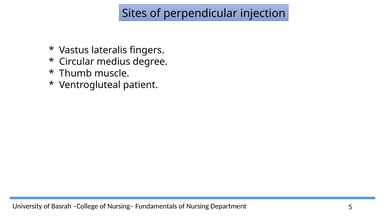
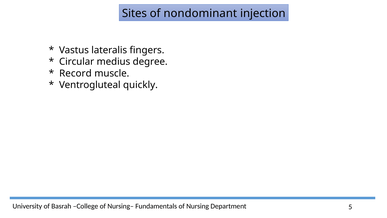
perpendicular: perpendicular -> nondominant (200, 13)
Thumb: Thumb -> Record (75, 73)
patient: patient -> quickly (140, 85)
